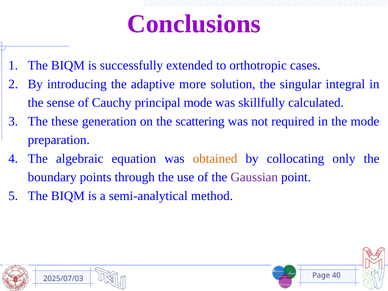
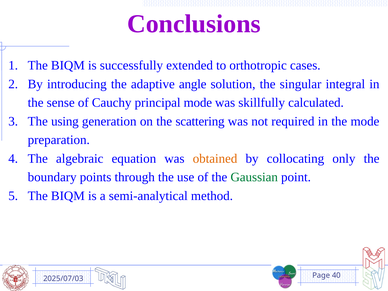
more: more -> angle (193, 84)
these: these -> using (65, 121)
Gaussian colour: purple -> green (254, 177)
